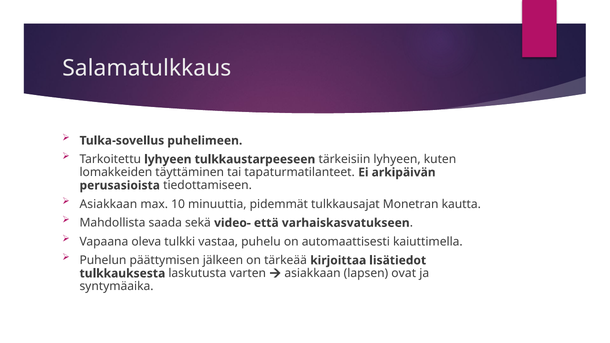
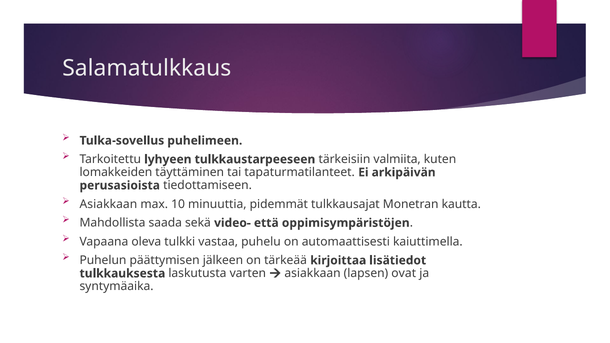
tärkeisiin lyhyeen: lyhyeen -> valmiita (397, 159)
varhaiskasvatukseen: varhaiskasvatukseen -> oppimisympäristöjen (346, 223)
